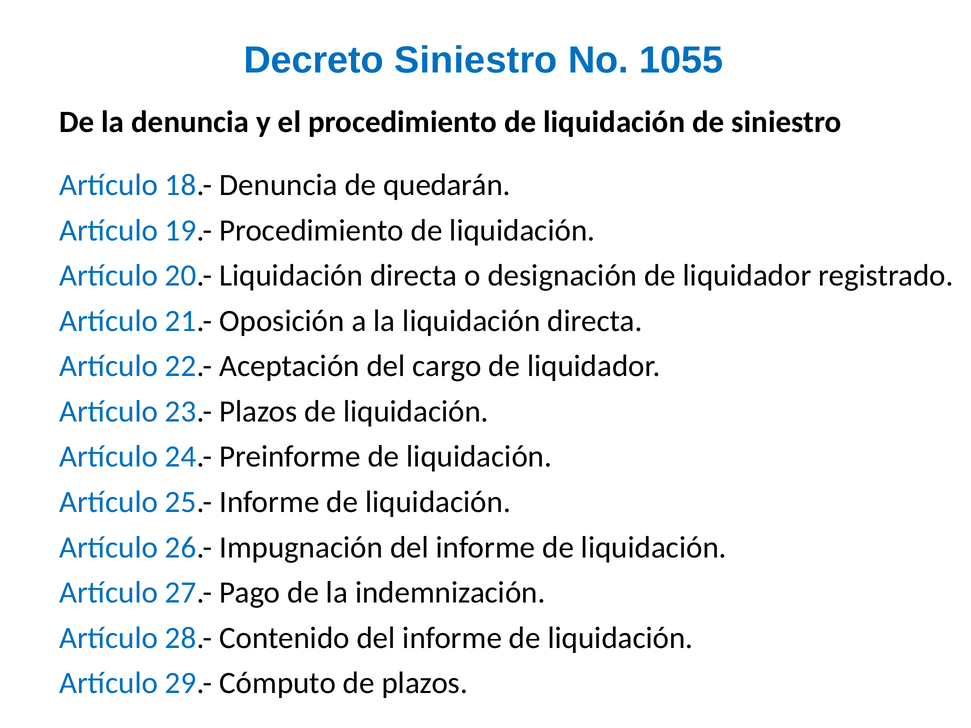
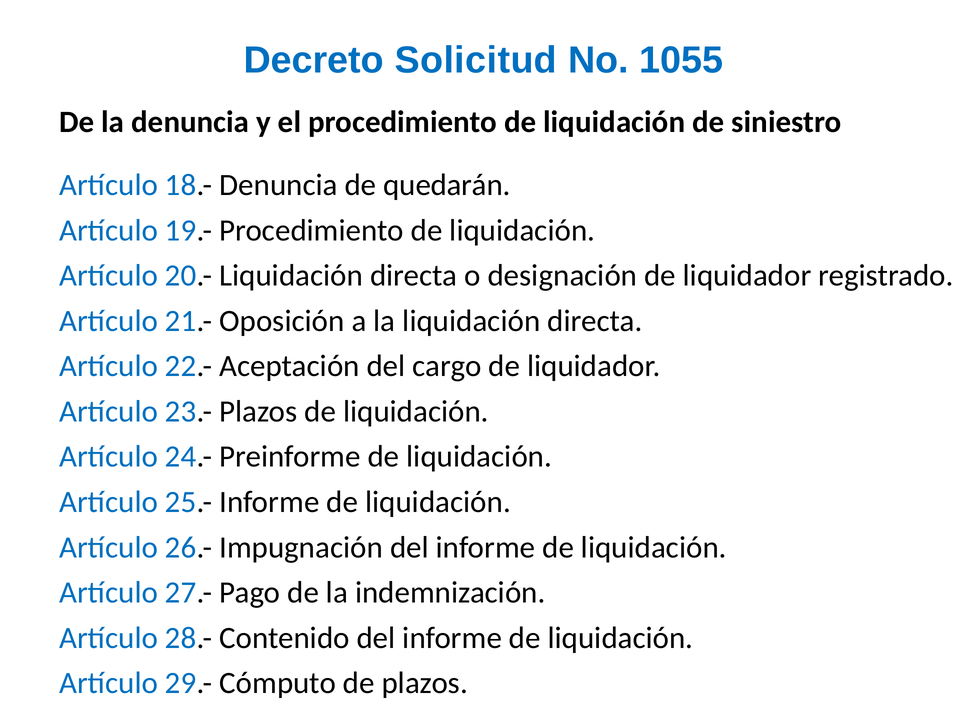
Decreto Siniestro: Siniestro -> Solicitud (476, 60)
